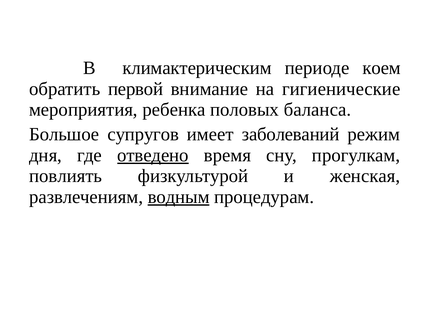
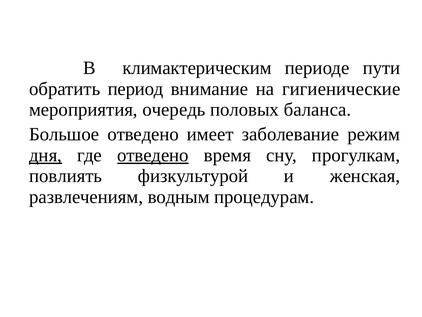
коем: коем -> пути (382, 68)
первой: первой -> период (136, 89)
ребенка: ребенка -> очередь (174, 110)
Большое супругов: супругов -> отведено (143, 134)
заболеваний: заболеваний -> заболевание (291, 134)
дня underline: none -> present (46, 155)
водным underline: present -> none (179, 197)
